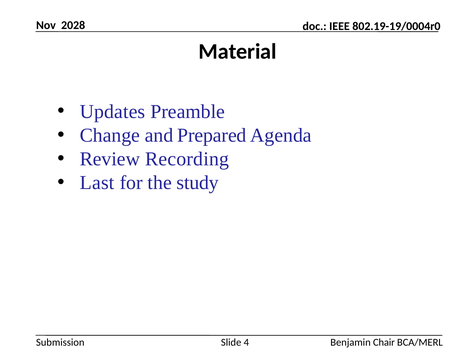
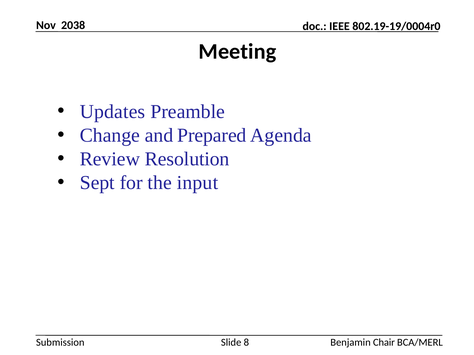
2028: 2028 -> 2038 (73, 25)
Material: Material -> Meeting (237, 52)
Recording: Recording -> Resolution (187, 159)
Last: Last -> Sept (97, 183)
study: study -> input (197, 183)
4: 4 -> 8 (246, 343)
